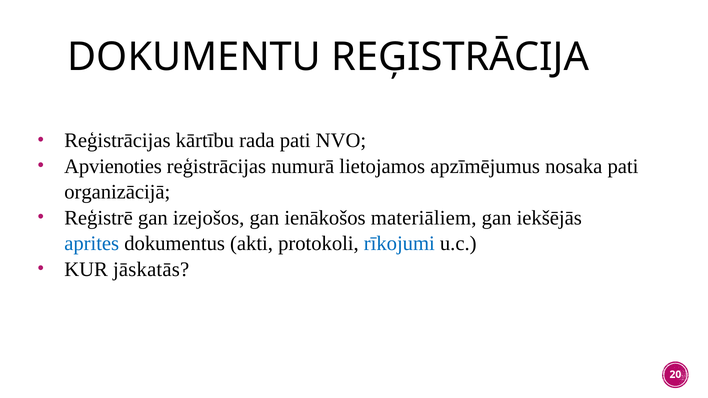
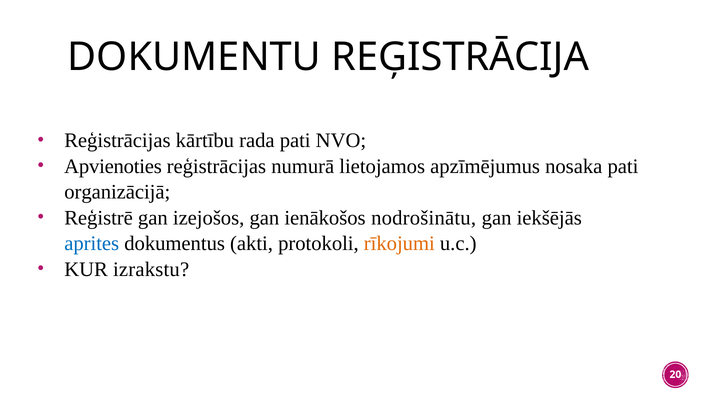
materiāliem: materiāliem -> nodrošinātu (424, 218)
rīkojumi colour: blue -> orange (399, 244)
jāskatās: jāskatās -> izrakstu (151, 269)
